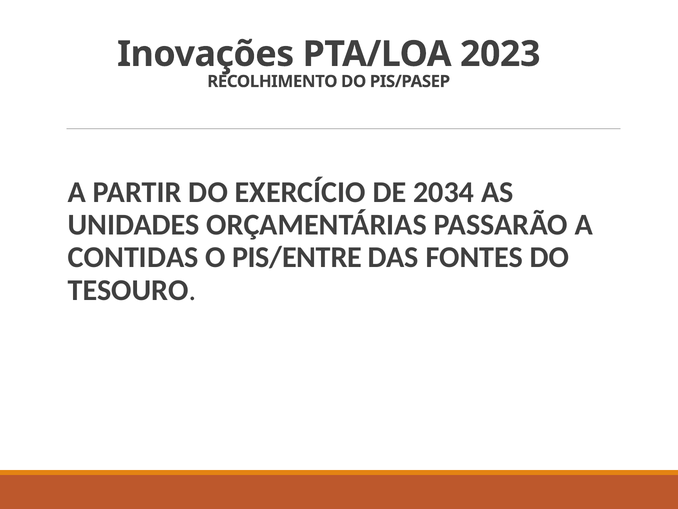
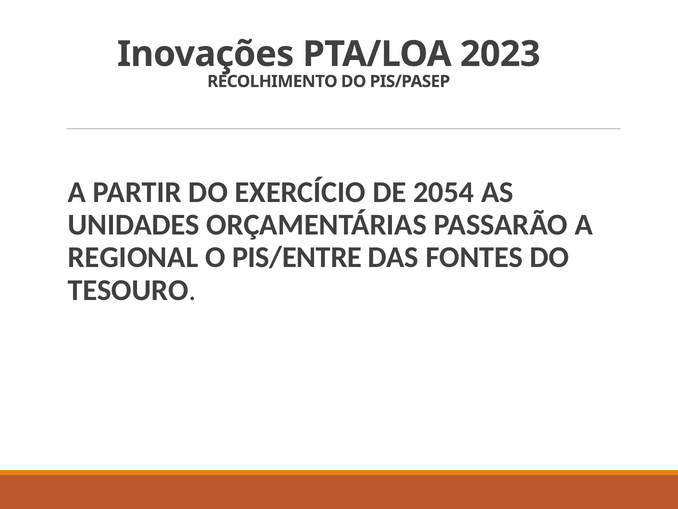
2034: 2034 -> 2054 (444, 192)
CONTIDAS: CONTIDAS -> REGIONAL (133, 257)
